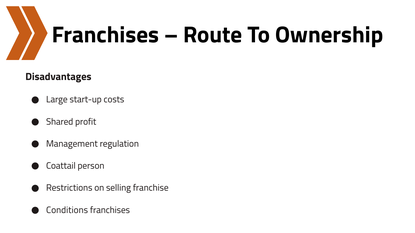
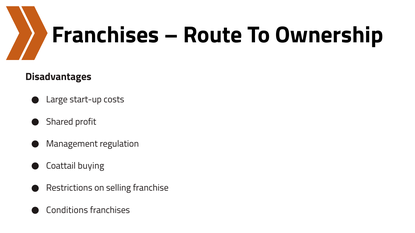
person: person -> buying (91, 166)
